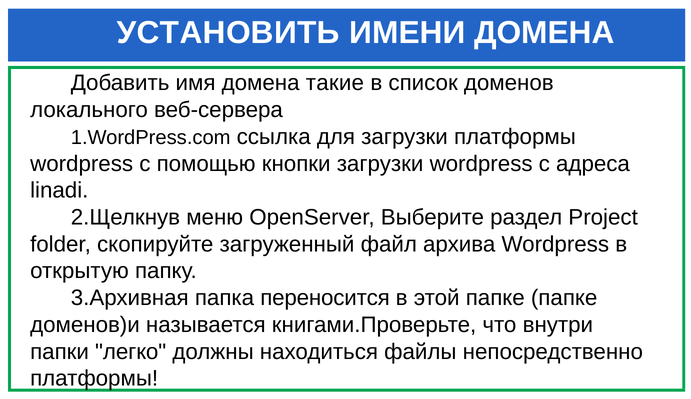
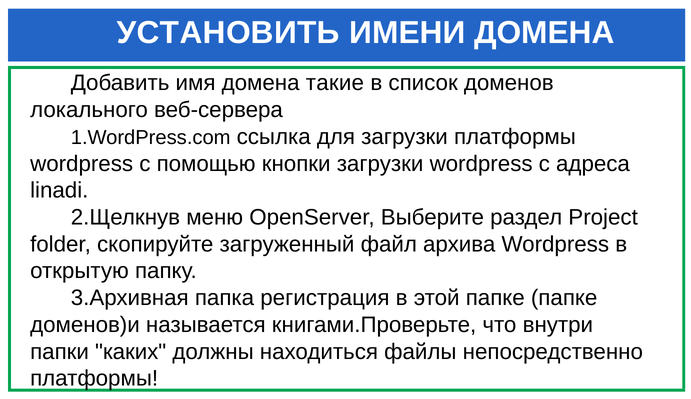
переносится: переносится -> регистрация (325, 298)
легко: легко -> каких (131, 351)
